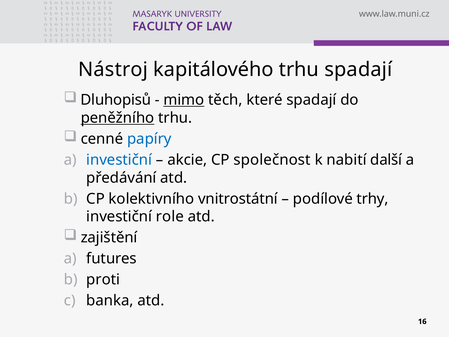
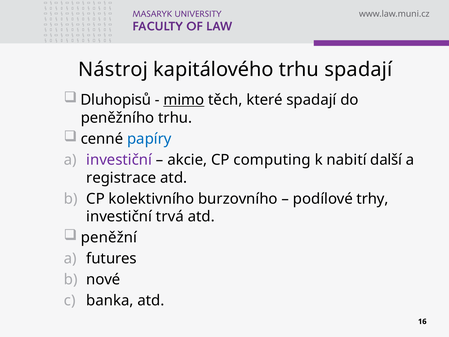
peněžního underline: present -> none (117, 118)
investiční colour: blue -> purple (119, 160)
společnost: společnost -> computing (272, 160)
předávání: předávání -> registrace (121, 178)
vnitrostátní: vnitrostátní -> burzovního (238, 199)
role: role -> trvá (170, 217)
zajištění: zajištění -> peněžní (109, 238)
proti: proti -> nové (103, 279)
